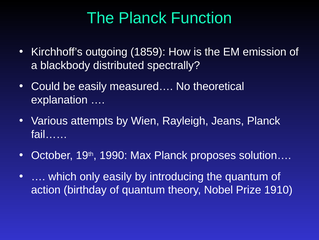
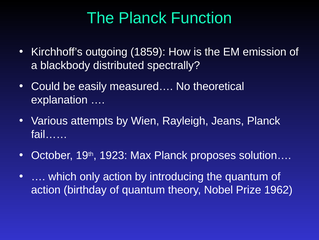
1990: 1990 -> 1923 (113, 155)
only easily: easily -> action (117, 176)
1910: 1910 -> 1962 (278, 189)
